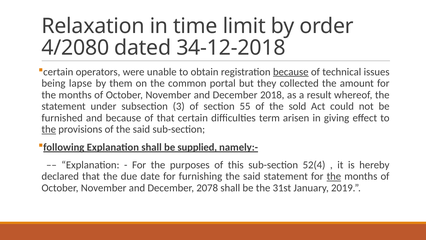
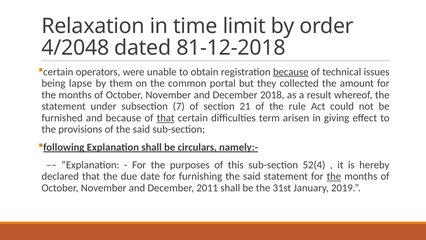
4/2080: 4/2080 -> 4/2048 (75, 48)
34-12-2018: 34-12-2018 -> 81-12-2018 (231, 48)
3: 3 -> 7 (179, 106)
55: 55 -> 21 (245, 106)
sold: sold -> rule (297, 106)
that underline: none -> present (166, 118)
the underline: present -> none (49, 129)
supplied: supplied -> circulars (197, 147)
2078: 2078 -> 2011 (207, 188)
